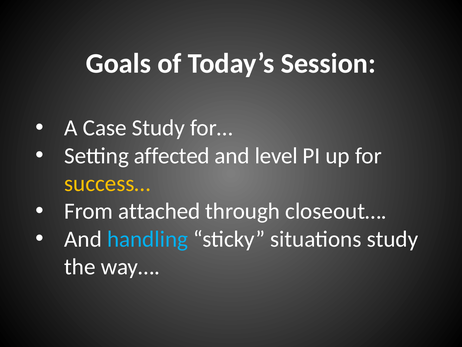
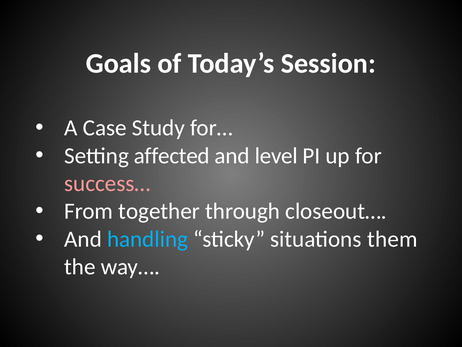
success… colour: yellow -> pink (107, 183)
attached: attached -> together (159, 211)
situations study: study -> them (392, 239)
